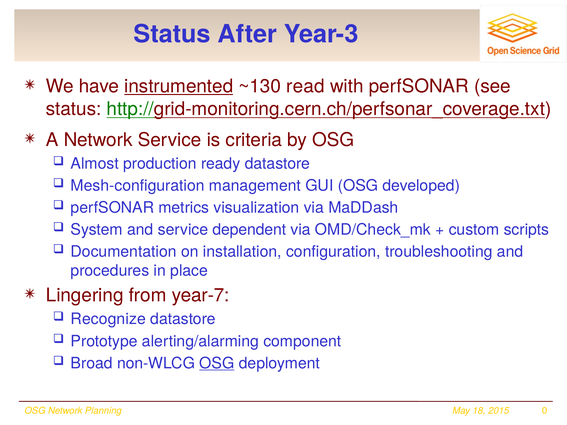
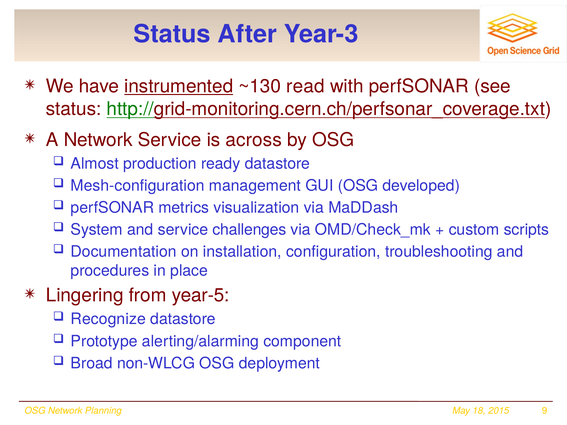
criteria: criteria -> across (254, 140)
dependent: dependent -> challenges (249, 230)
year-7: year-7 -> year-5 (201, 296)
OSG underline: present -> none (217, 363)
0: 0 -> 9 (545, 411)
